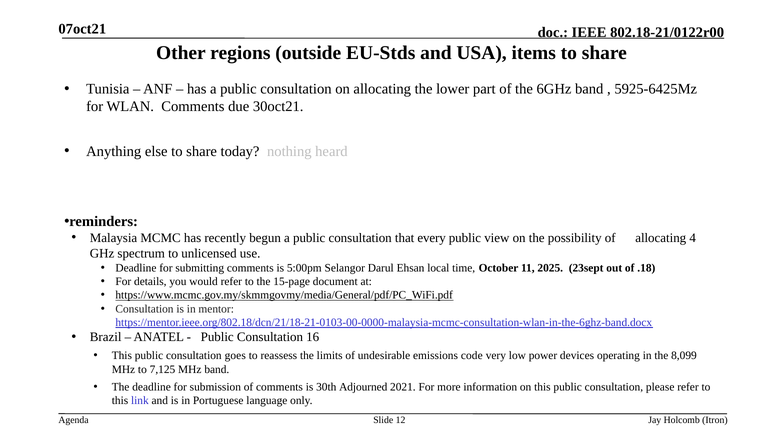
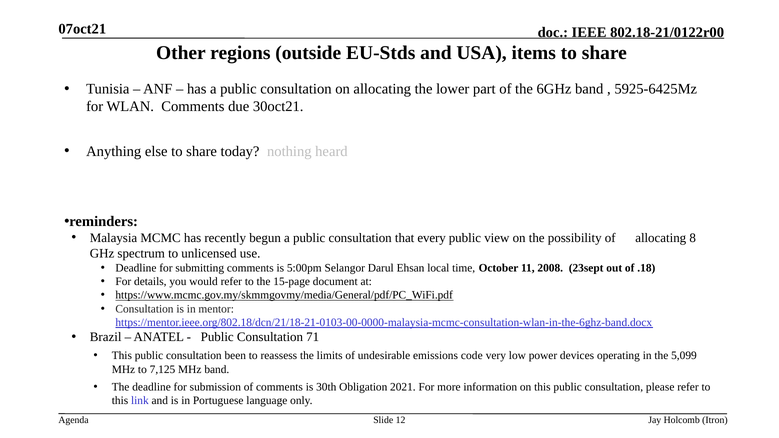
4: 4 -> 8 (693, 238)
2025: 2025 -> 2008 (550, 268)
16: 16 -> 71 (313, 337)
goes: goes -> been (235, 356)
8,099: 8,099 -> 5,099 (684, 356)
Adjourned: Adjourned -> Obligation (363, 387)
